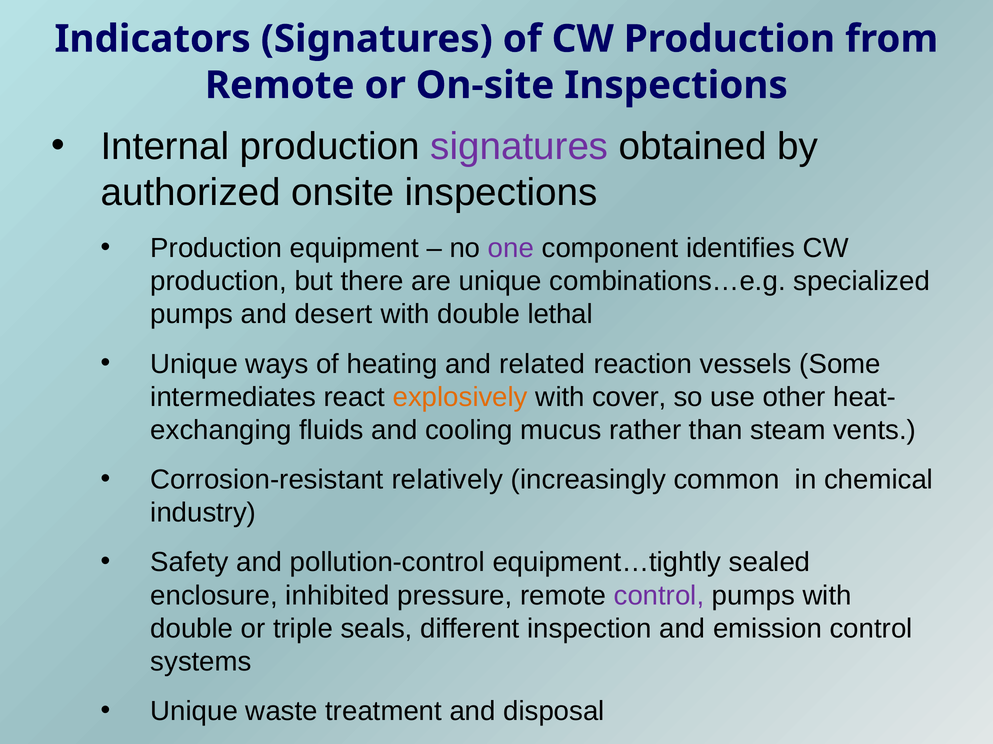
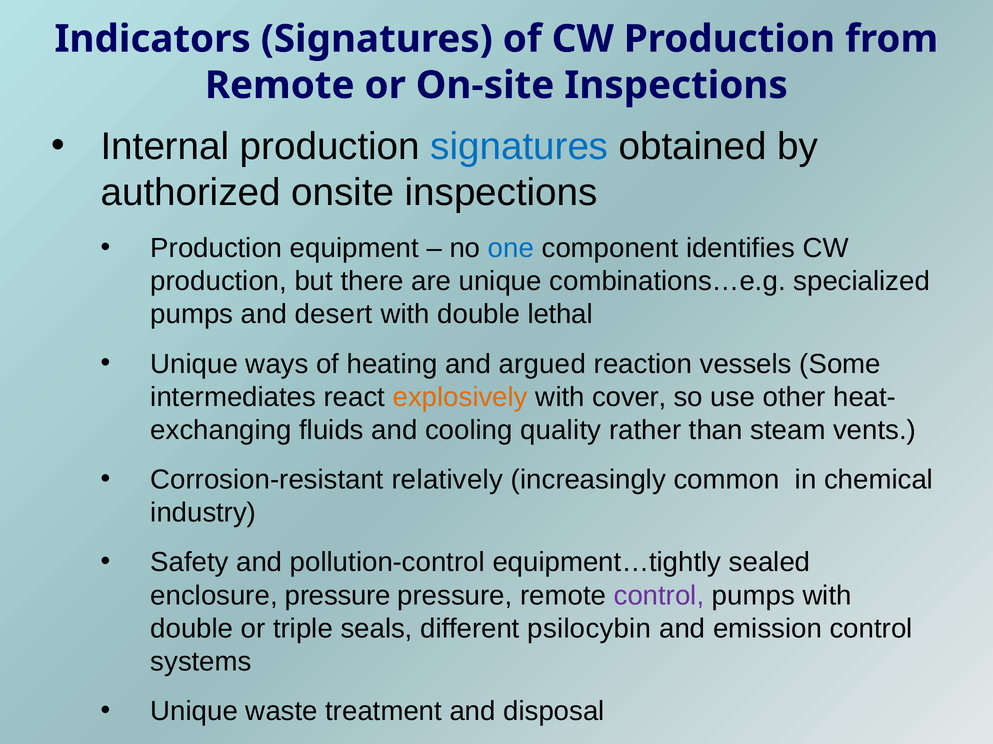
signatures colour: purple -> blue (519, 147)
one colour: purple -> blue (511, 248)
related: related -> argued (542, 364)
mucus: mucus -> quality (561, 431)
enclosure inhibited: inhibited -> pressure (338, 596)
inspection: inspection -> psilocybin (589, 629)
